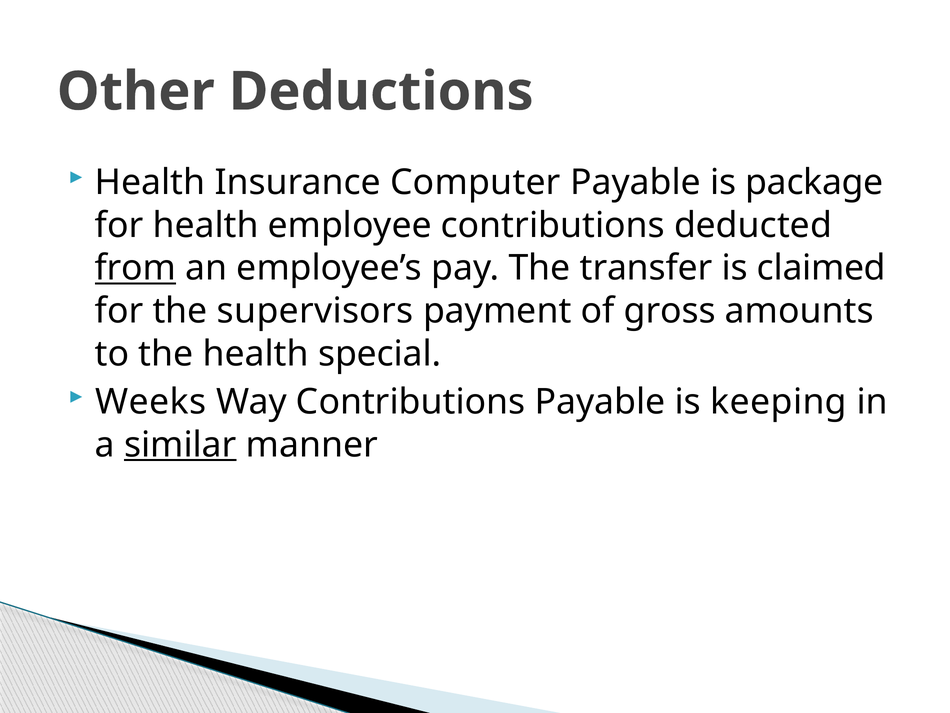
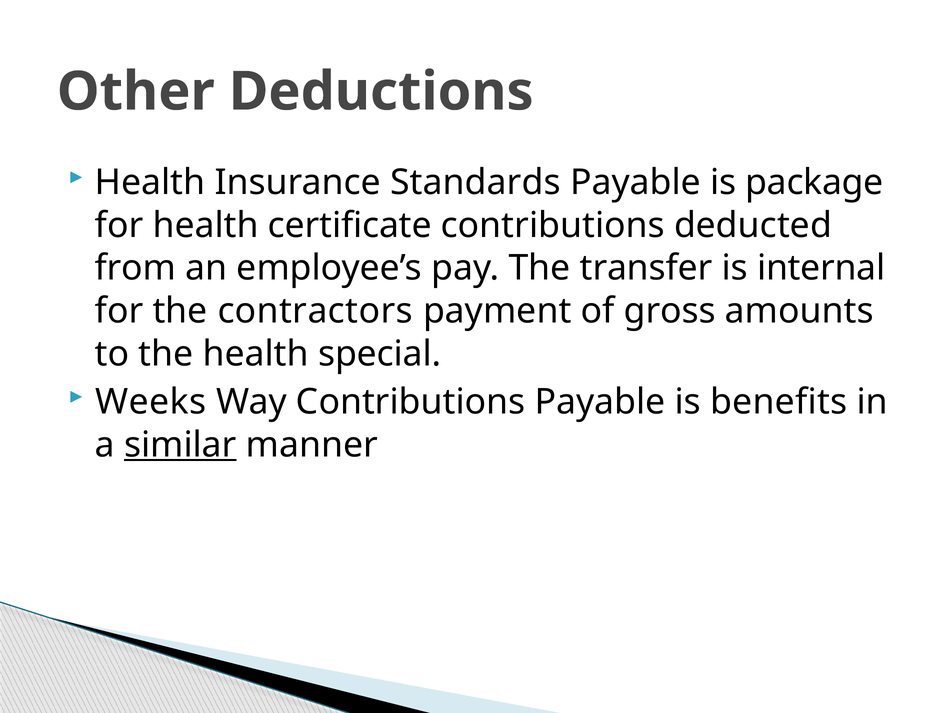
Computer: Computer -> Standards (476, 182)
employee: employee -> certificate (350, 225)
from underline: present -> none (135, 268)
claimed: claimed -> internal (821, 268)
supervisors: supervisors -> contractors (315, 311)
keeping: keeping -> benefits (779, 402)
